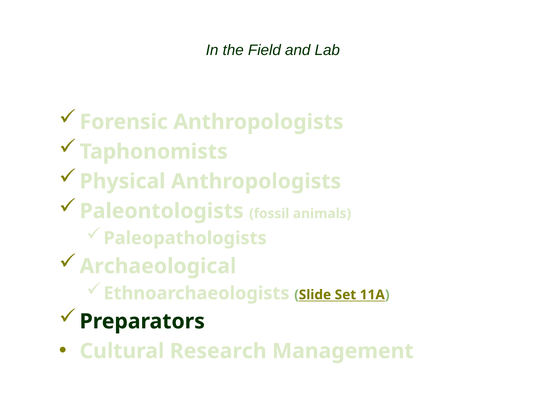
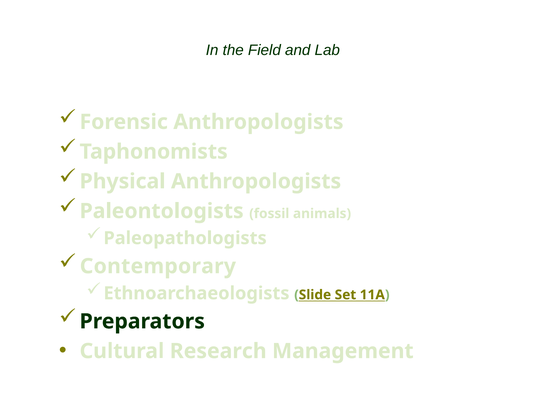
Archaeological: Archaeological -> Contemporary (158, 267)
